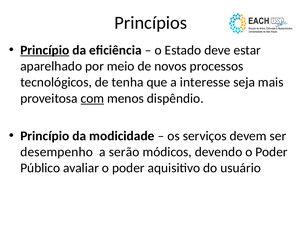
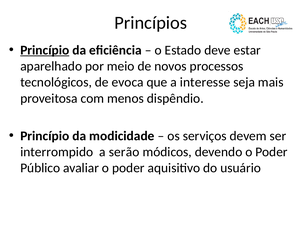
tenha: tenha -> evoca (128, 83)
com underline: present -> none (92, 99)
desempenho: desempenho -> interrompido (57, 152)
